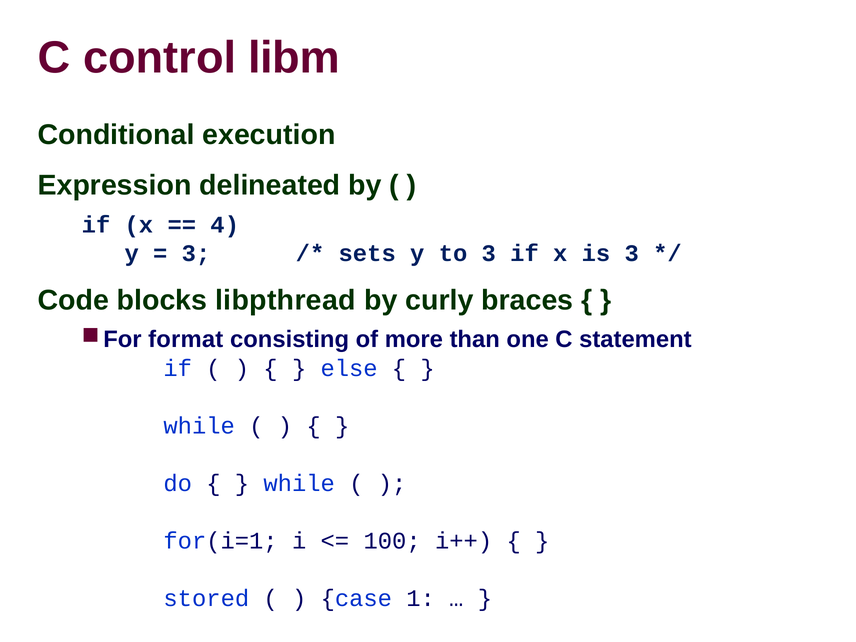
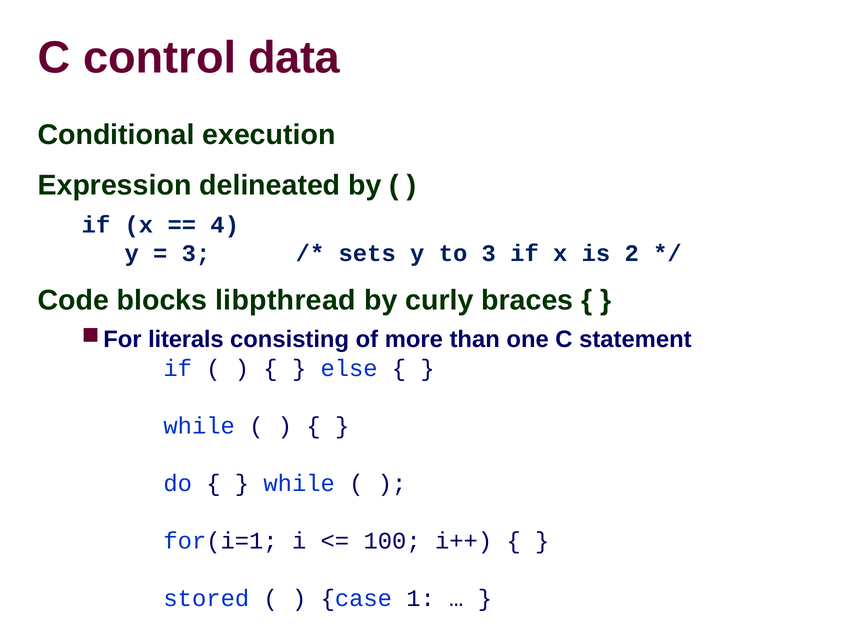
libm: libm -> data (294, 58)
is 3: 3 -> 2 (632, 253)
format: format -> literals (186, 340)
